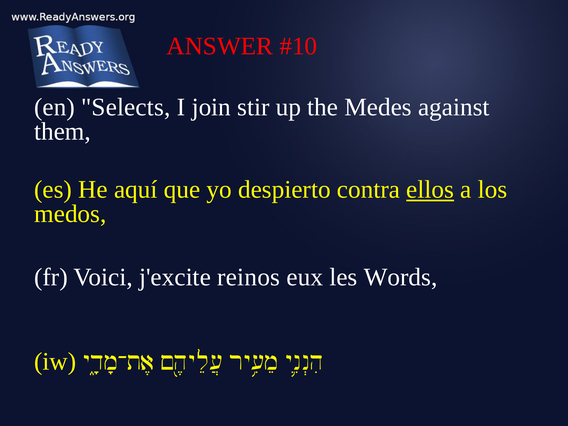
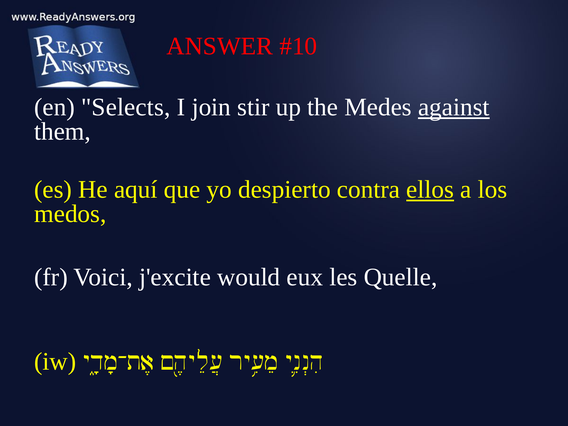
against underline: none -> present (454, 107)
reinos: reinos -> would (249, 277)
Words: Words -> Quelle (400, 277)
